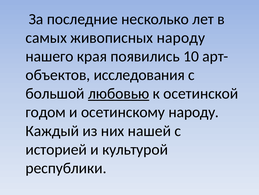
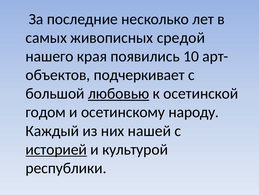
живописных народу: народу -> средой (181, 38)
исследования: исследования -> подчеркивает (139, 75)
историей underline: none -> present (56, 149)
